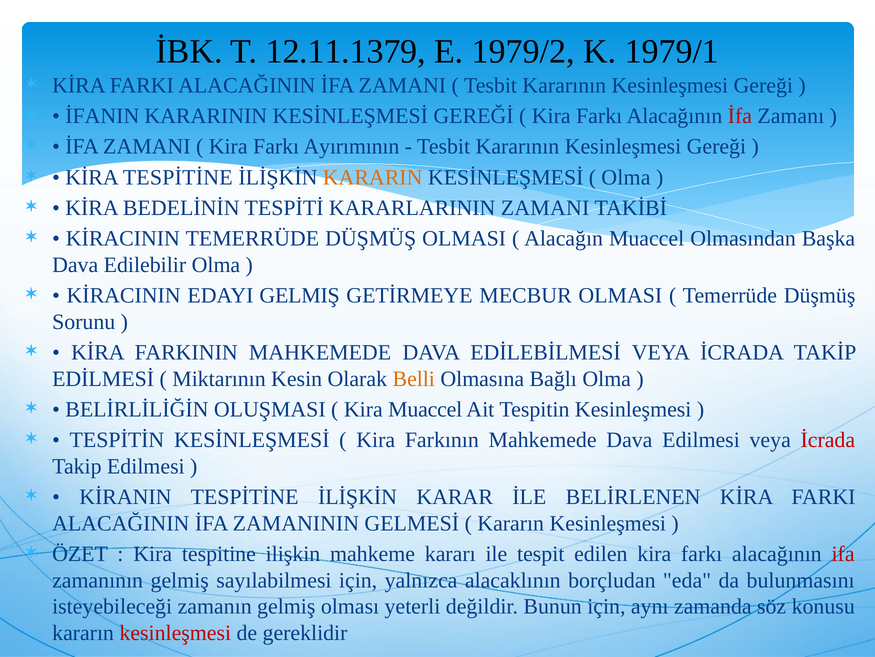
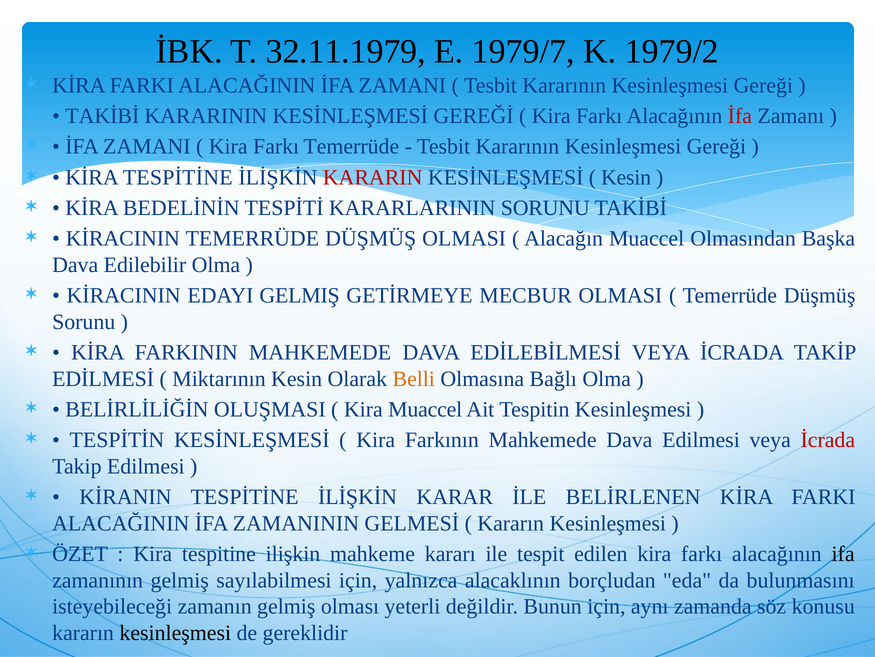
12.11.1379: 12.11.1379 -> 32.11.1979 (346, 51)
1979/2: 1979/2 -> 1979/7 (523, 51)
1979/1: 1979/1 -> 1979/2 (672, 51)
İFANIN: İFANIN -> TAKİBİ (102, 116)
Farkı Ayırımının: Ayırımının -> Temerrüde (351, 147)
KARARIN colour: orange -> red (373, 177)
Olma: Olma -> Kesin (626, 177)
KARARLARININ ZAMANI: ZAMANI -> SORUNU (545, 208)
ifa colour: red -> black (843, 553)
kesinleşmesi colour: red -> black (175, 632)
